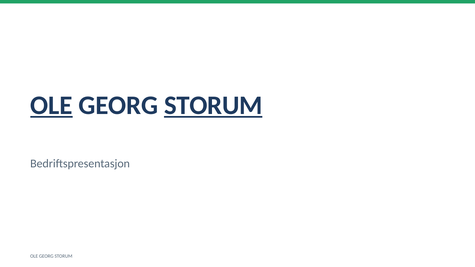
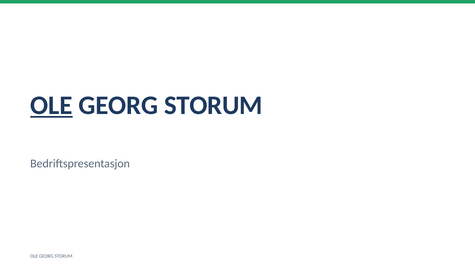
STORUM underline: present -> none (213, 105)
